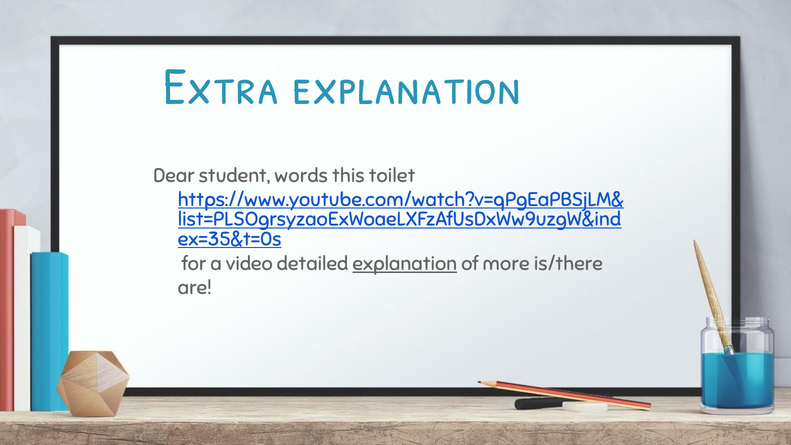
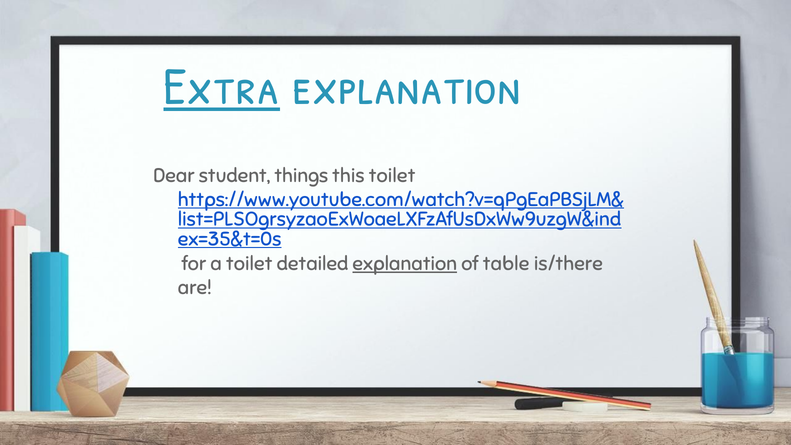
Extra underline: none -> present (222, 87)
words: words -> things (301, 176)
a video: video -> toilet (249, 264)
more: more -> table (506, 264)
